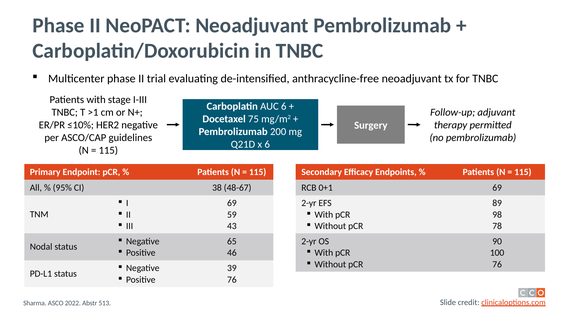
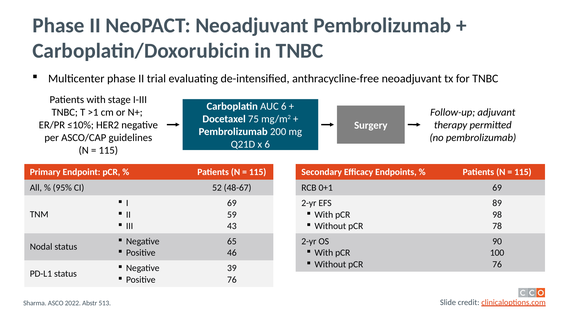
38: 38 -> 52 (217, 187)
